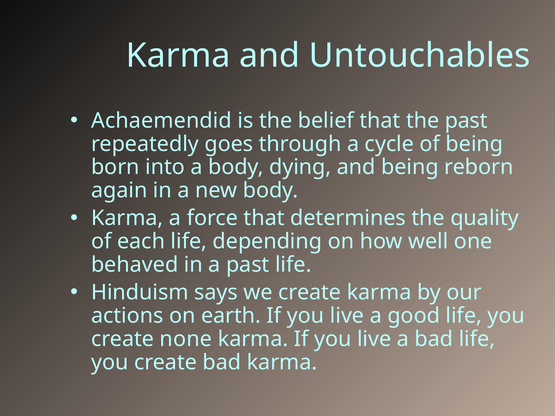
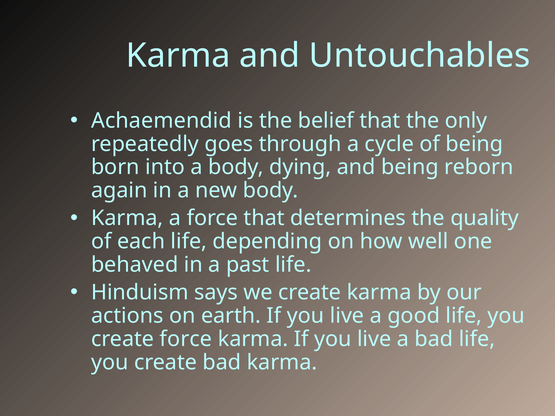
the past: past -> only (466, 121)
create none: none -> force (186, 339)
